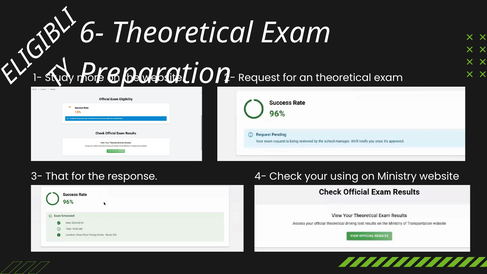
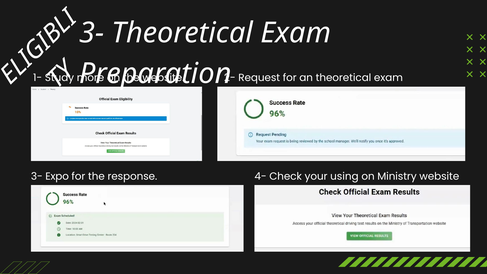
6-: 6- -> 3- (92, 33)
That: That -> Expo (57, 176)
